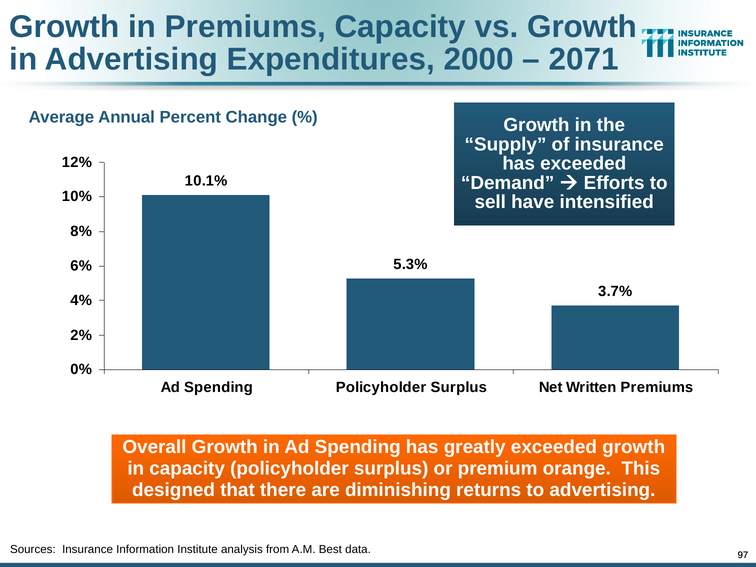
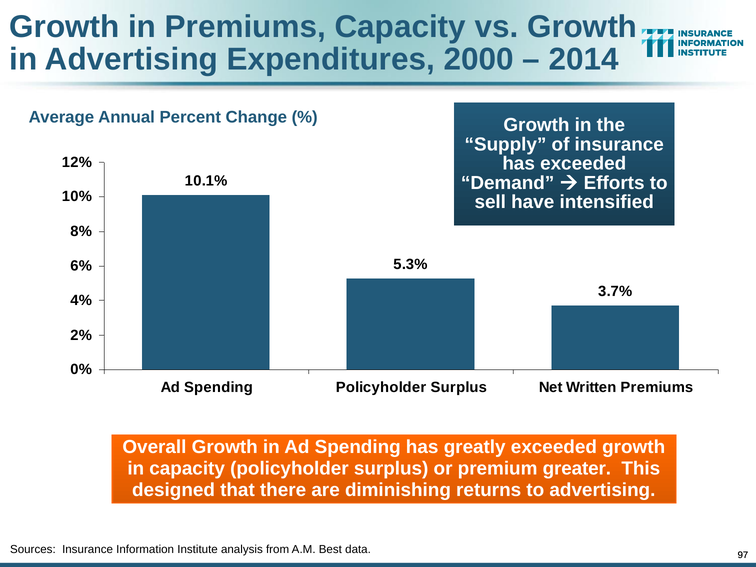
2071: 2071 -> 2014 (584, 59)
orange: orange -> greater (577, 468)
